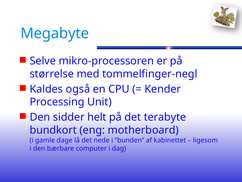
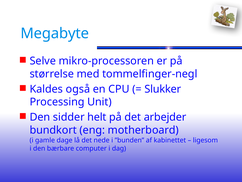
Kender: Kender -> Slukker (163, 89)
terabyte: terabyte -> arbejder (165, 117)
